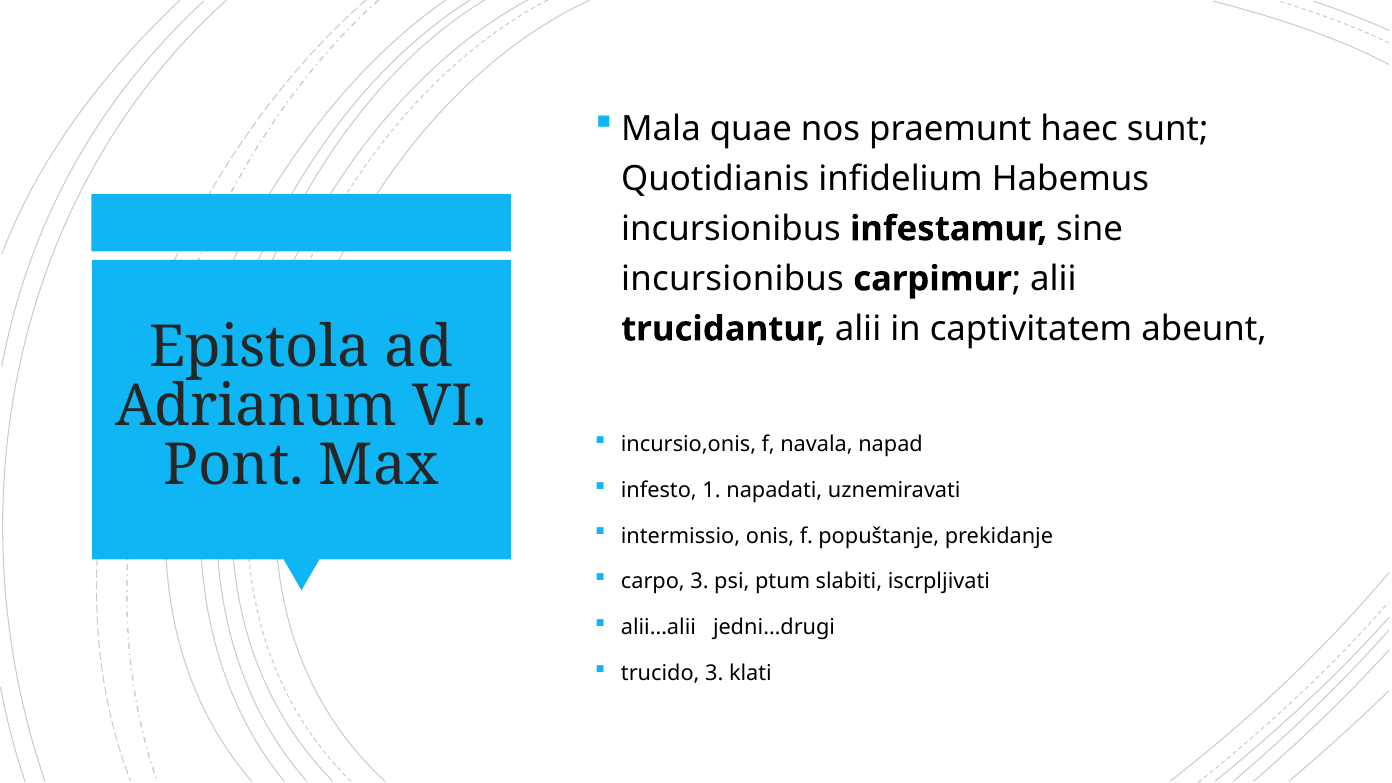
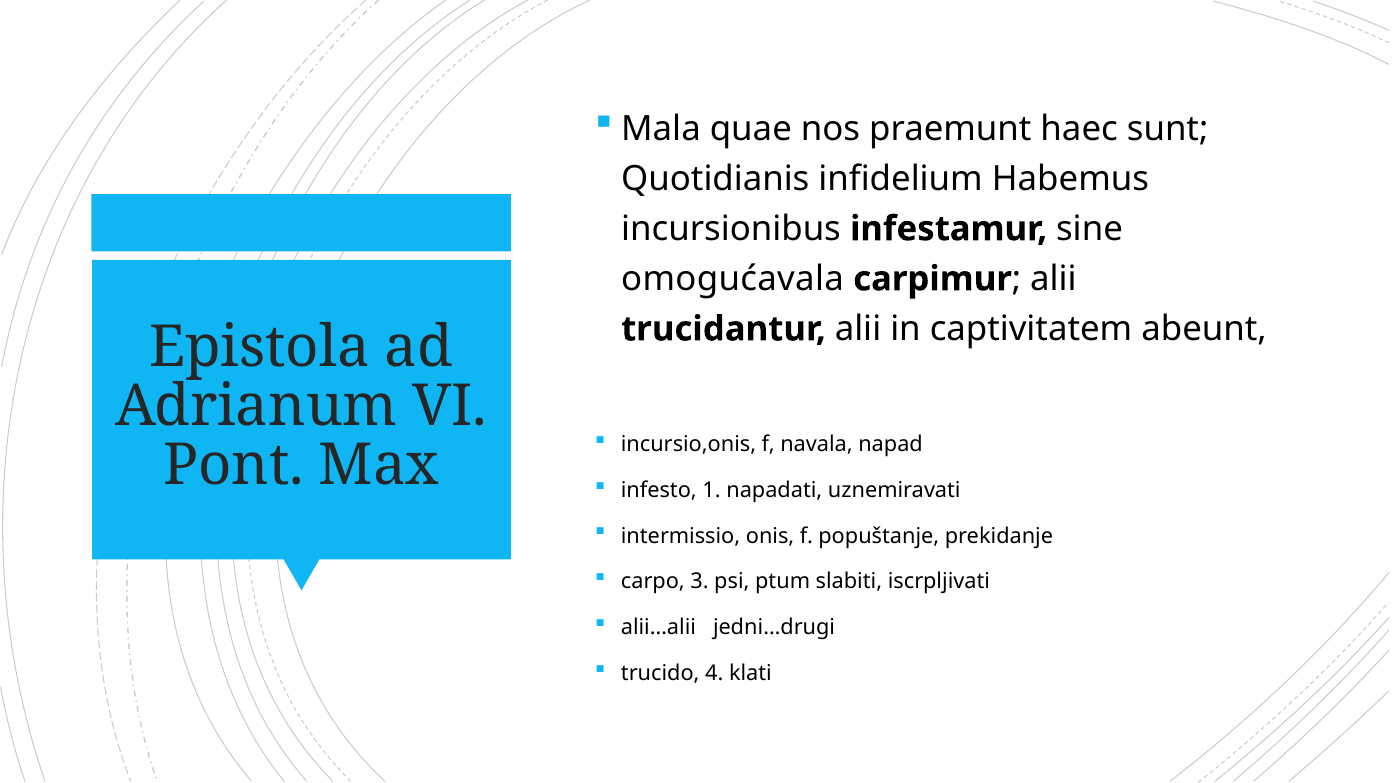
incursionibus: incursionibus -> omogućavala (733, 279)
trucido 3: 3 -> 4 (714, 673)
